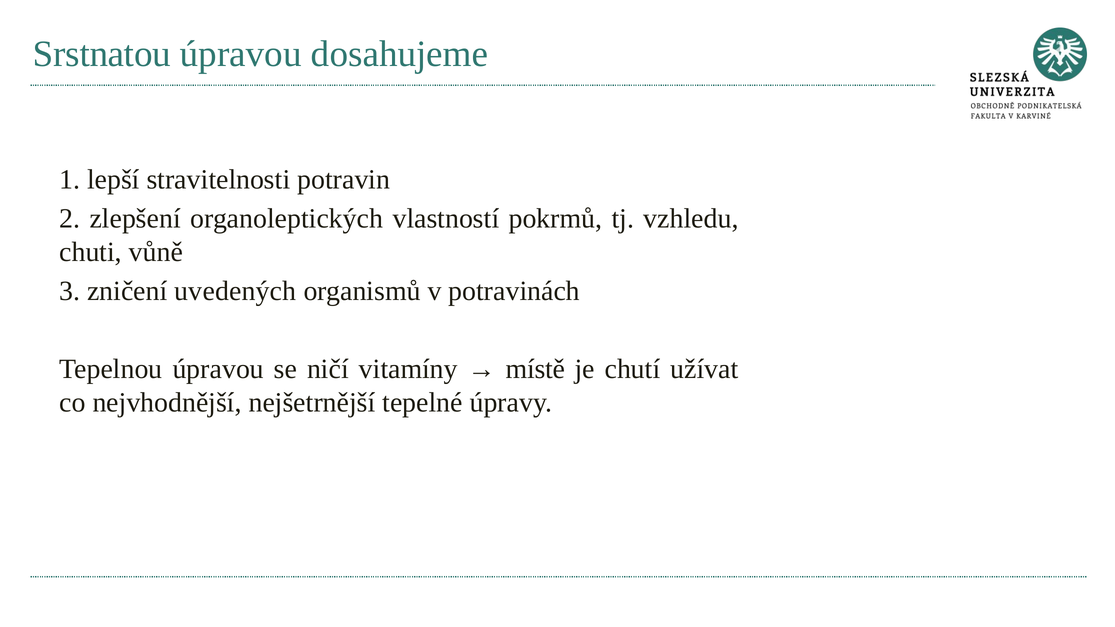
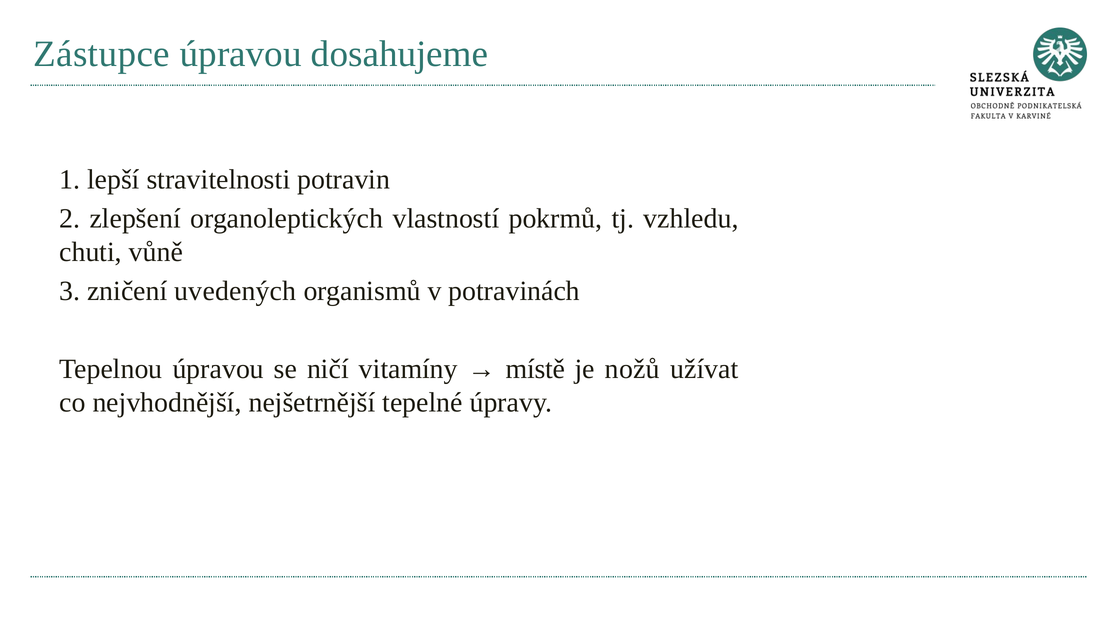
Srstnatou: Srstnatou -> Zástupce (102, 54)
chutí: chutí -> nožů (632, 369)
